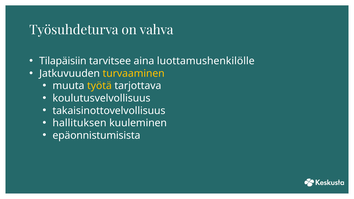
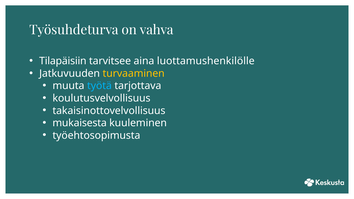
työtä colour: yellow -> light blue (99, 86)
hallituksen: hallituksen -> mukaisesta (80, 123)
epäonnistumisista: epäonnistumisista -> työehtosopimusta (96, 135)
